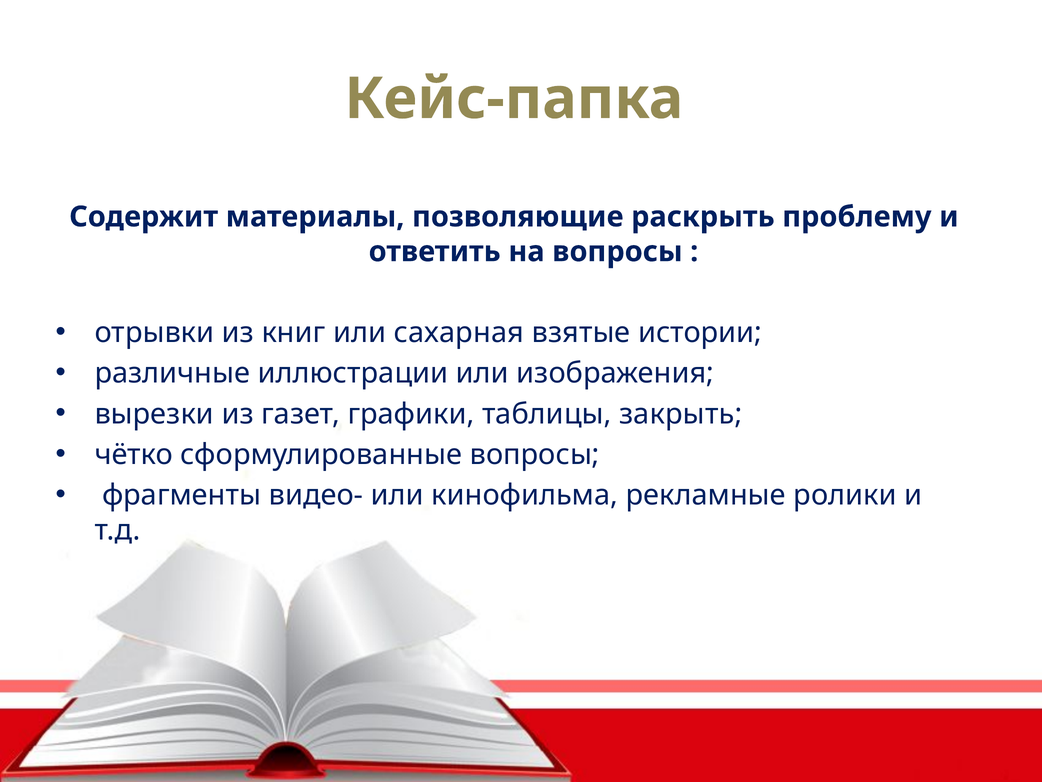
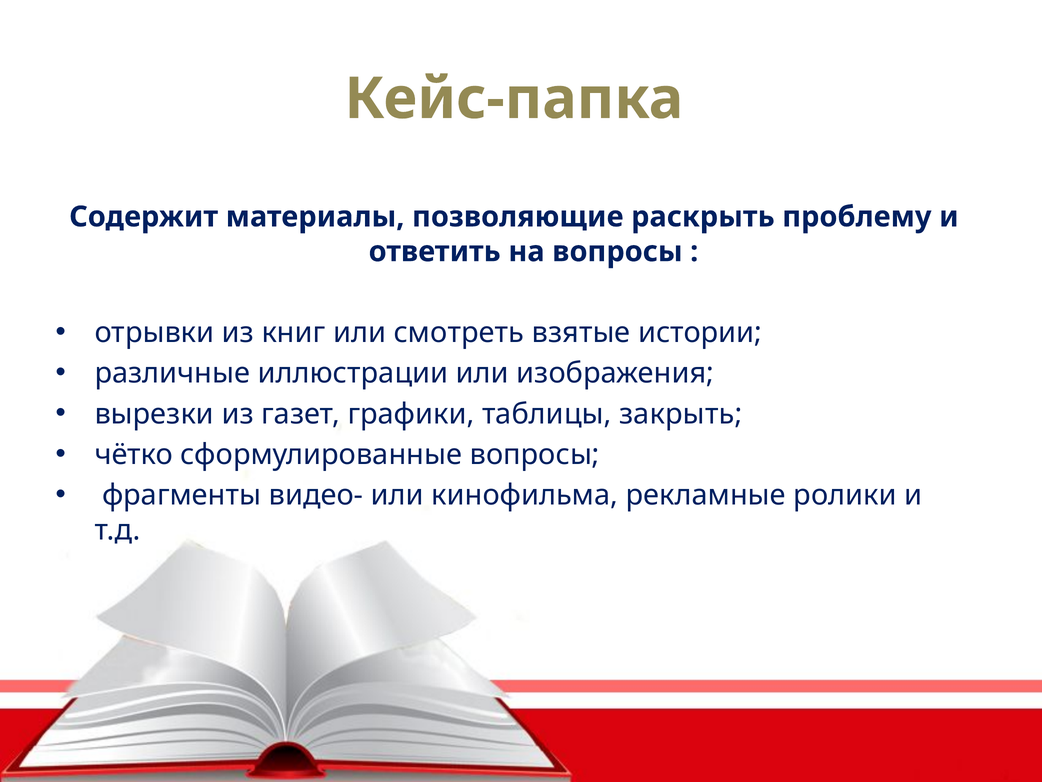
сахарная: сахарная -> смотреть (459, 333)
